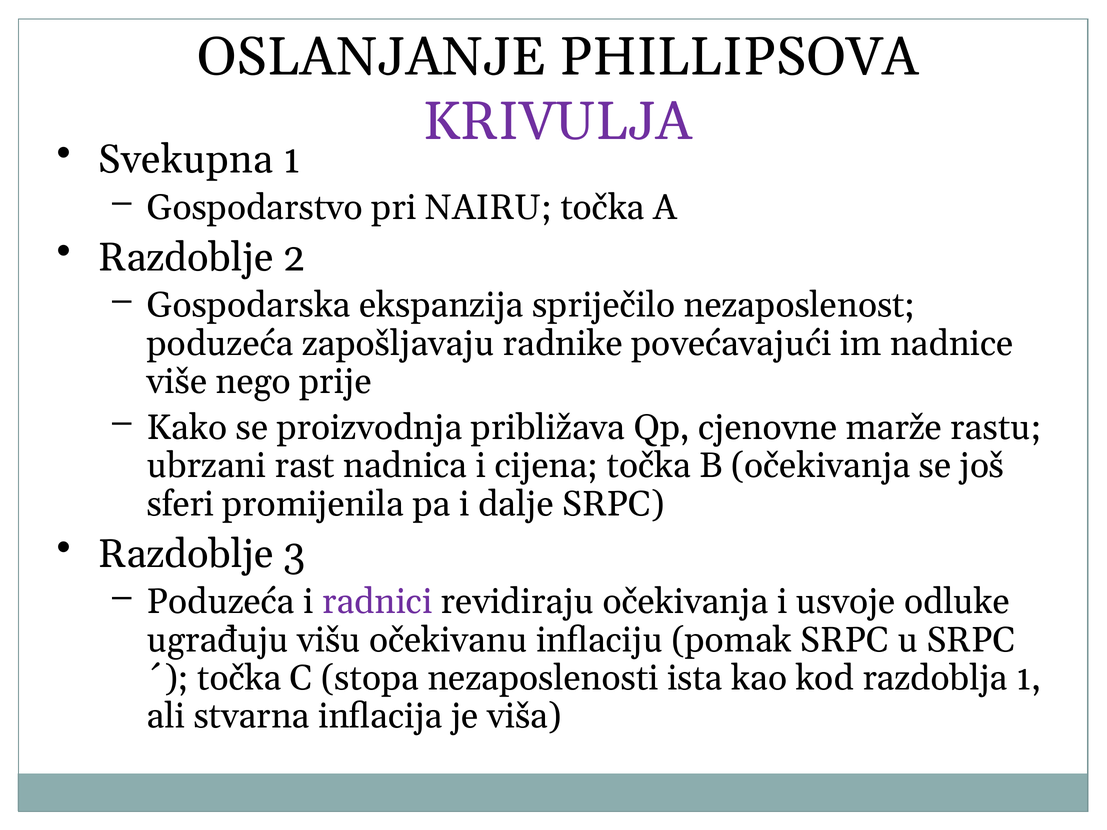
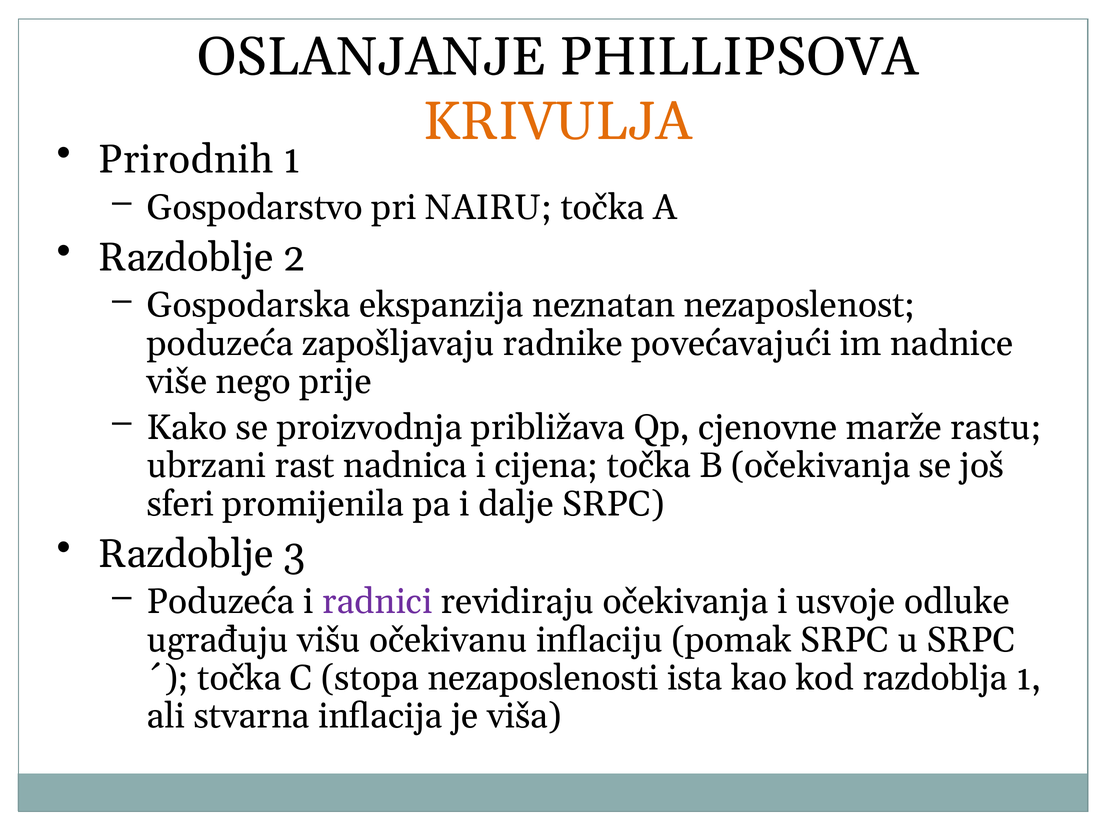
KRIVULJA colour: purple -> orange (558, 121)
Svekupna: Svekupna -> Prirodnih (186, 160)
spriječilo: spriječilo -> neznatan (604, 305)
